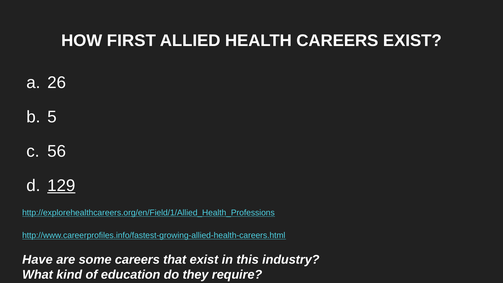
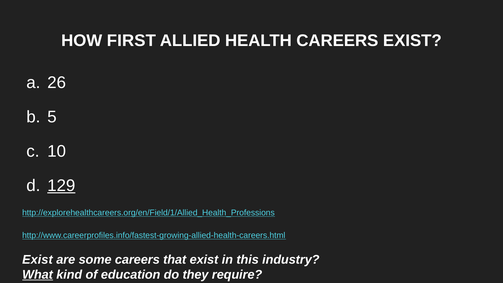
56: 56 -> 10 (57, 151)
Have: Have -> Exist (37, 260)
What underline: none -> present (38, 275)
